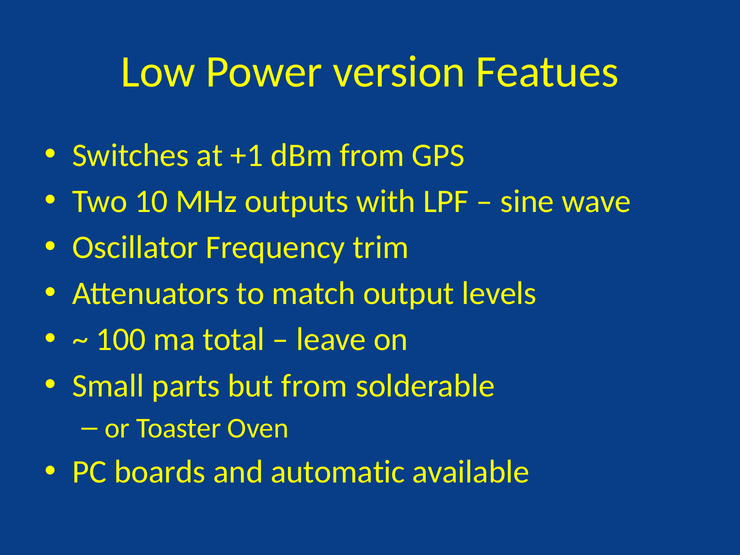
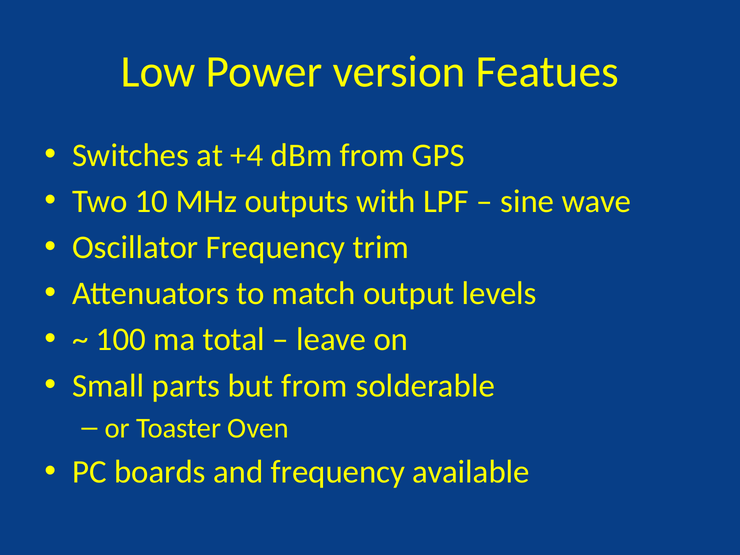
+1: +1 -> +4 (247, 155)
and automatic: automatic -> frequency (338, 472)
